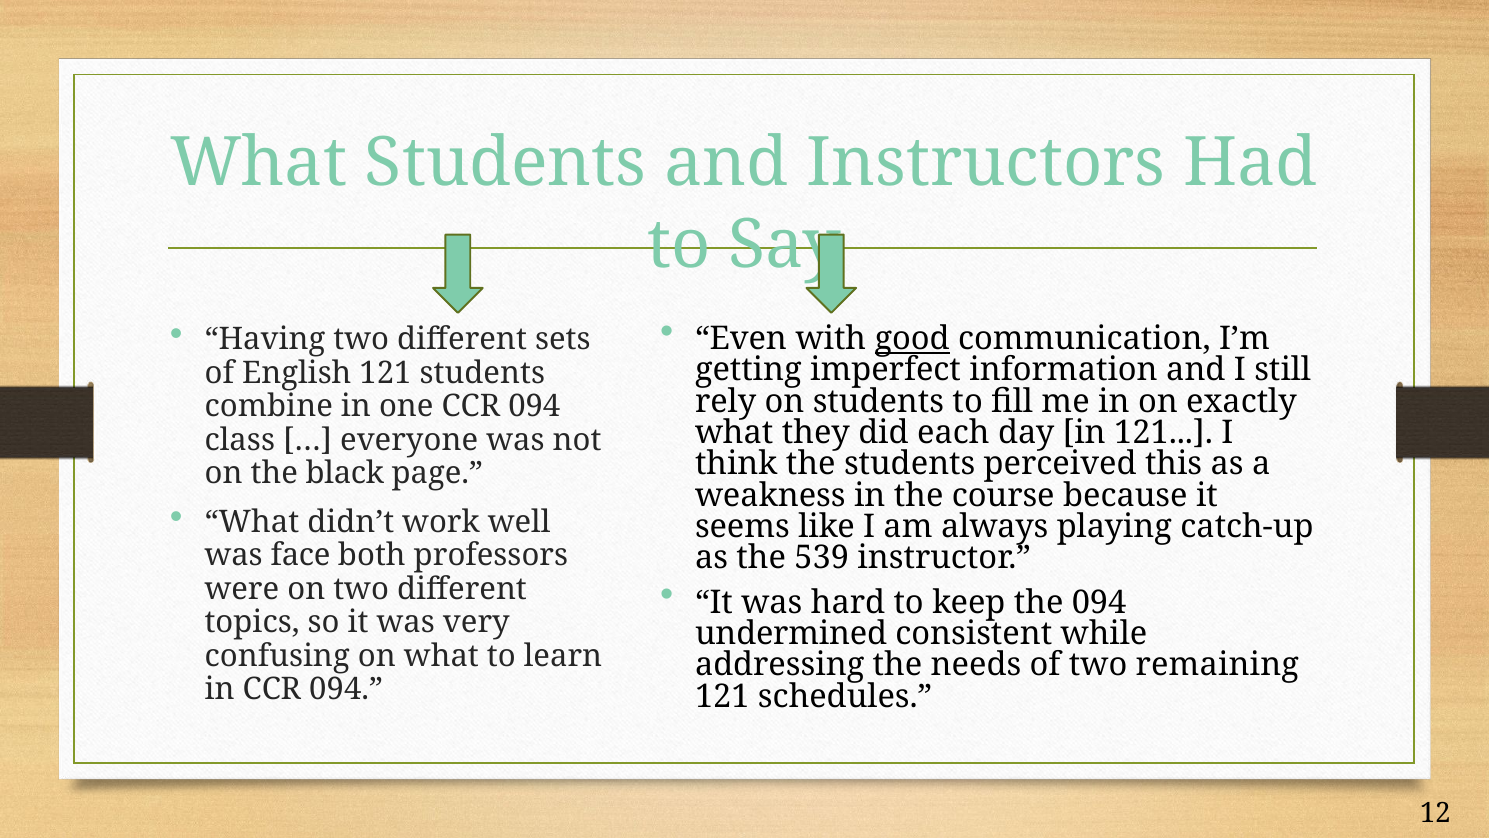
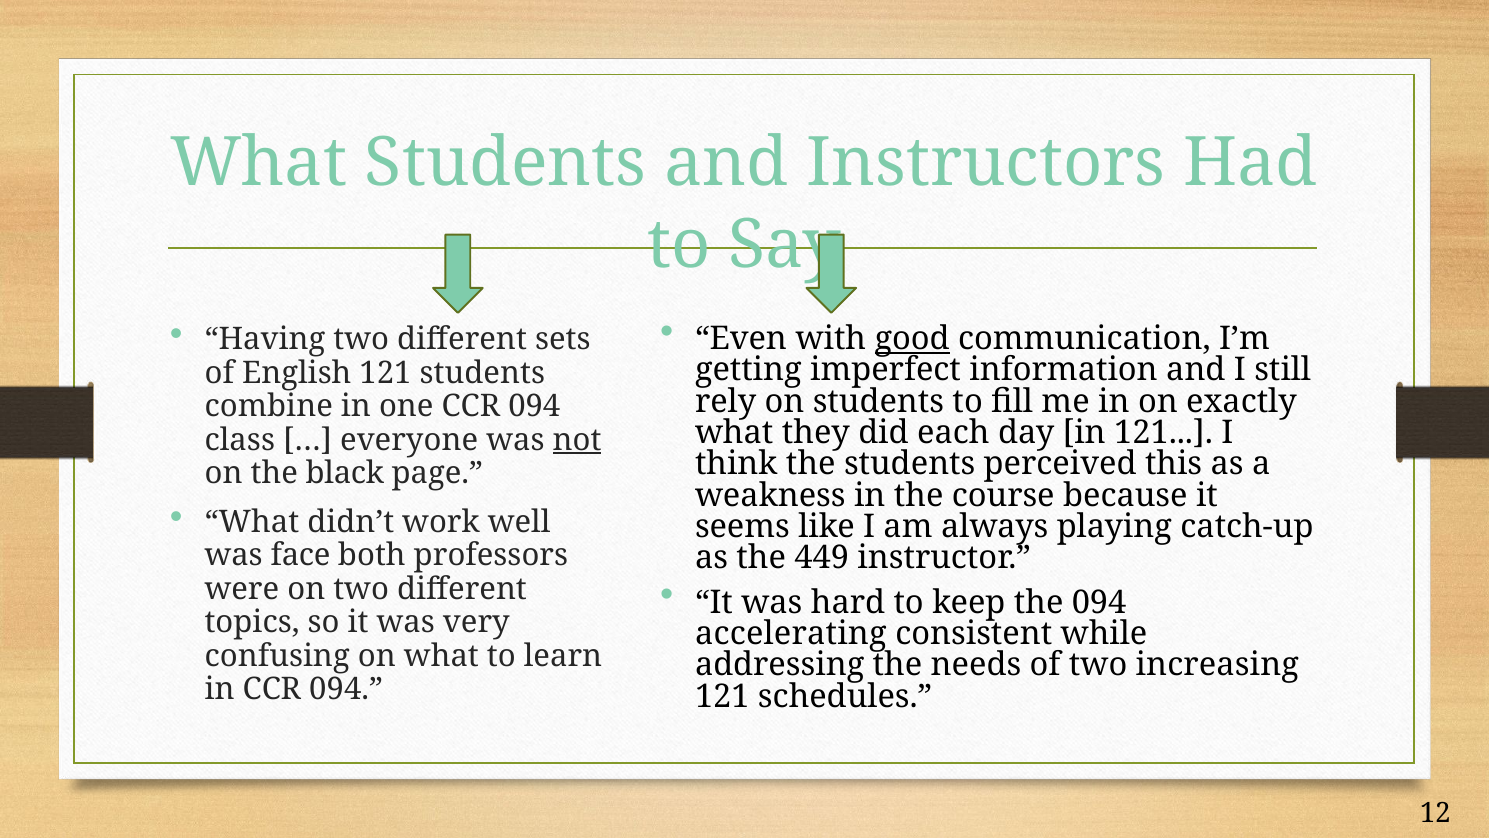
not underline: none -> present (577, 440)
539: 539 -> 449 (822, 558)
undermined: undermined -> accelerating (791, 633)
remaining: remaining -> increasing (1217, 665)
